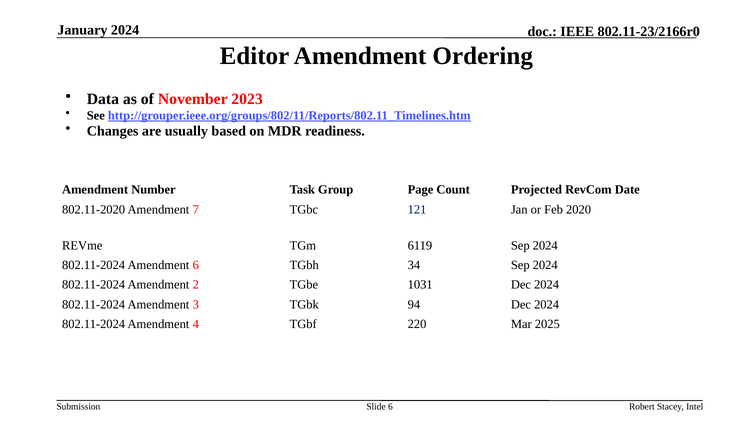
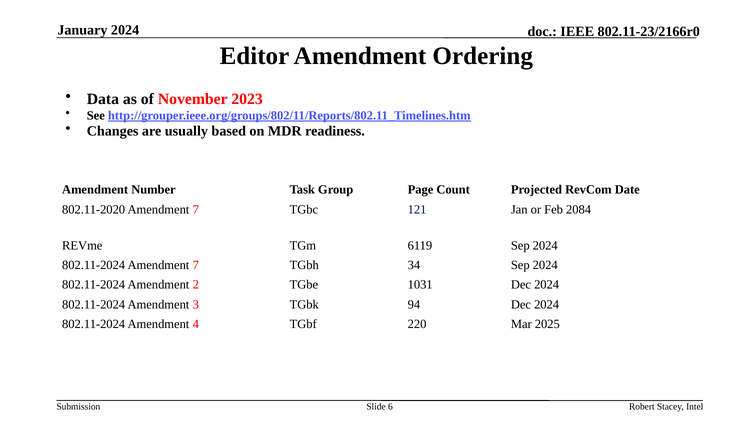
2020: 2020 -> 2084 (579, 209)
802.11-2024 Amendment 6: 6 -> 7 (196, 265)
